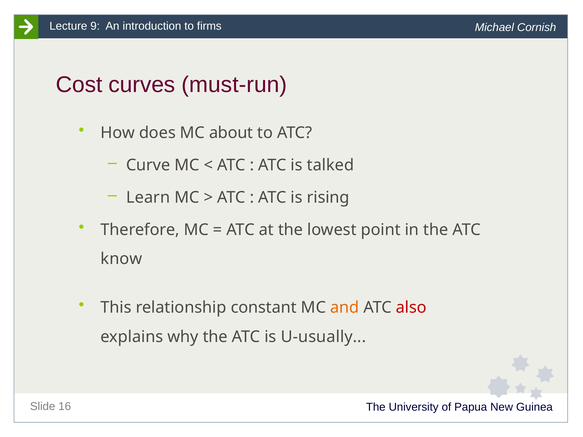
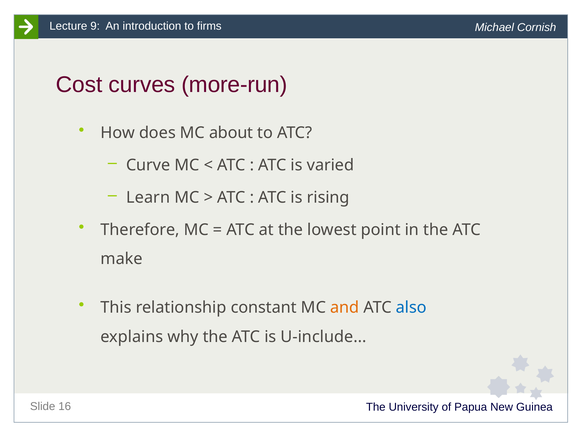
must-run: must-run -> more-run (234, 85)
talked: talked -> varied (330, 165)
know: know -> make (122, 259)
also colour: red -> blue (411, 308)
U-usually: U-usually -> U-include (324, 337)
